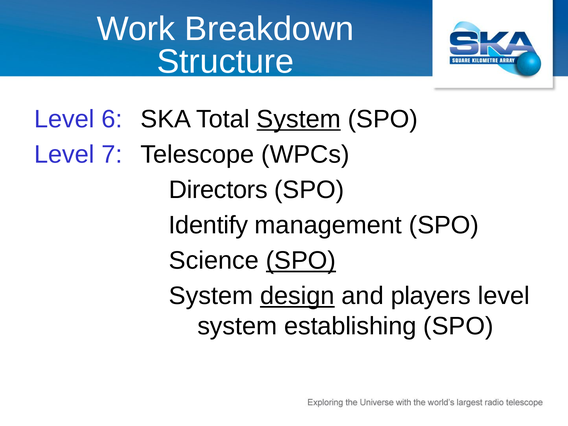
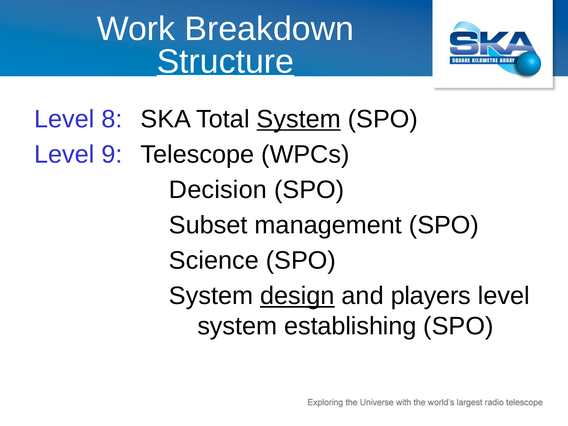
Structure underline: none -> present (225, 62)
6: 6 -> 8 (112, 119)
7: 7 -> 9 (112, 155)
Directors: Directors -> Decision (218, 190)
Identify: Identify -> Subset (208, 225)
SPO underline: present -> none (301, 261)
